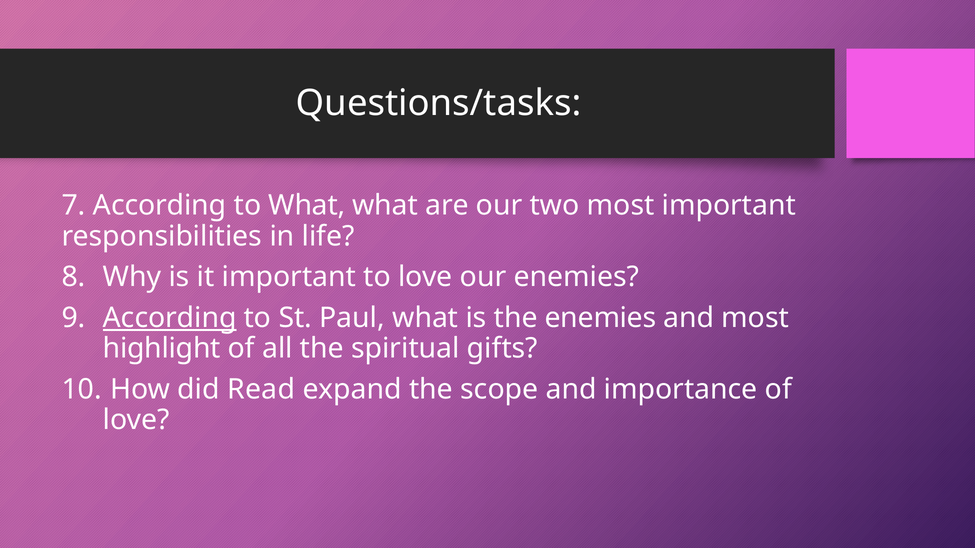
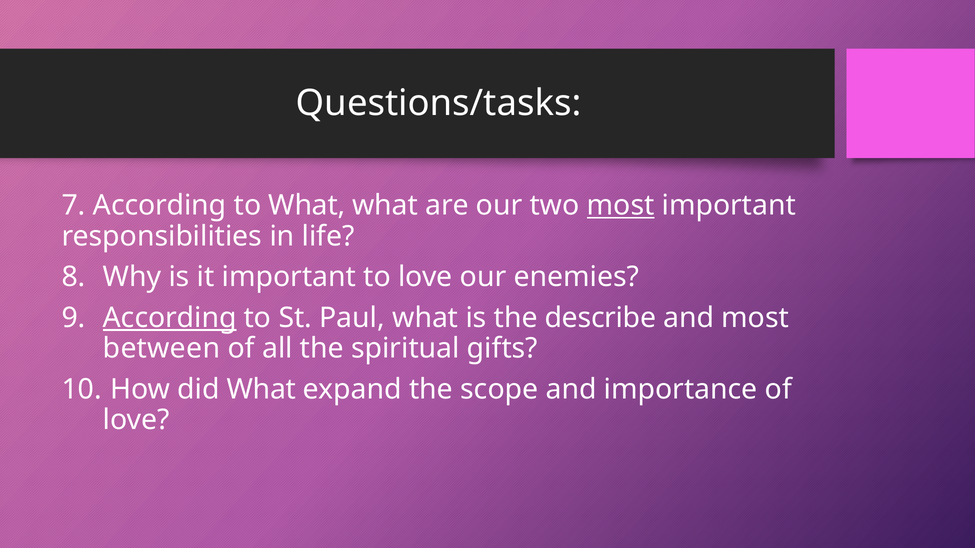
most underline: none -> present (621, 206)
the enemies: enemies -> describe (601, 318)
highlight: highlight -> between (161, 349)
did Read: Read -> What (261, 389)
